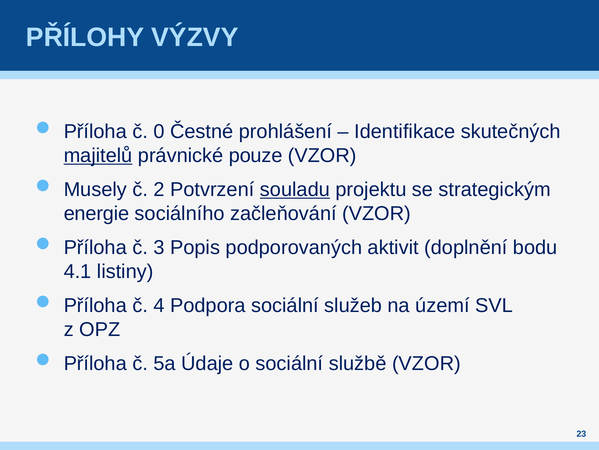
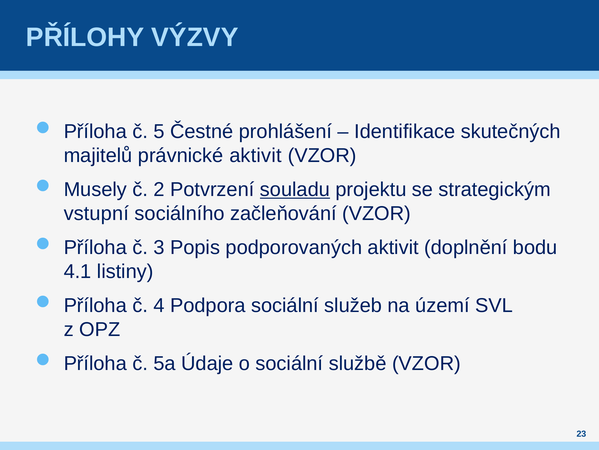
0: 0 -> 5 (159, 131)
majitelů underline: present -> none (98, 155)
právnické pouze: pouze -> aktivit (255, 155)
energie: energie -> vstupní (96, 213)
